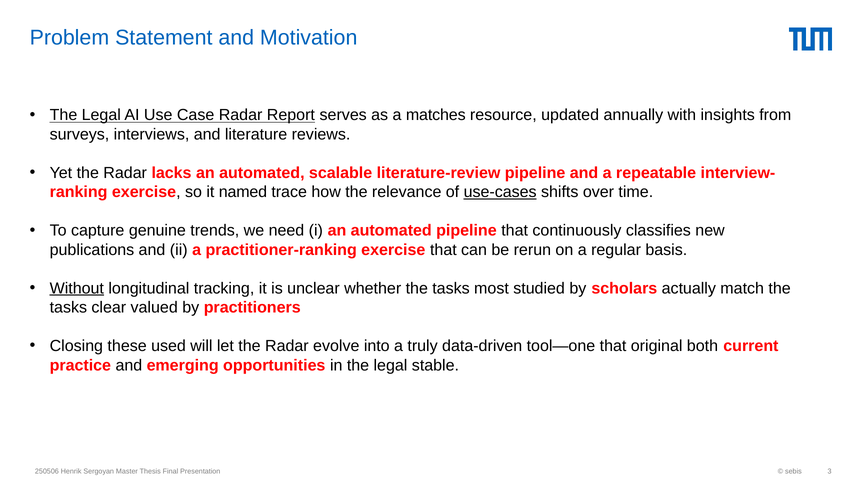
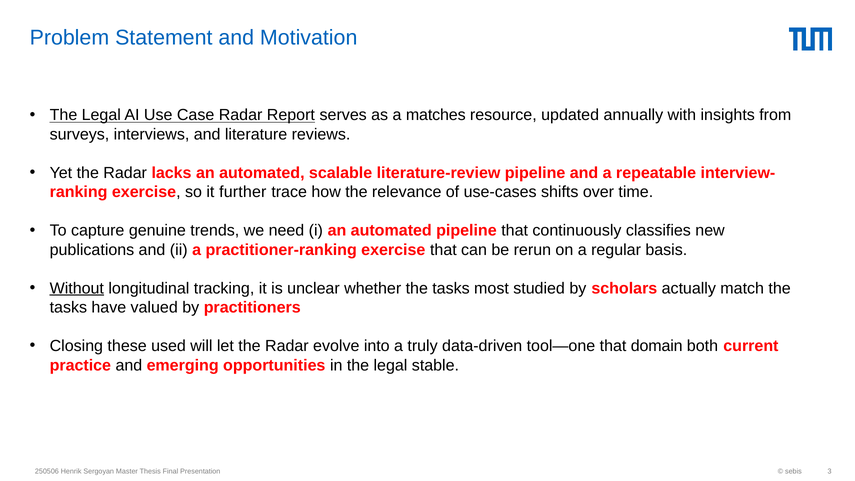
named: named -> further (243, 192)
use-cases underline: present -> none (500, 192)
clear: clear -> have (109, 308)
original: original -> domain (657, 346)
